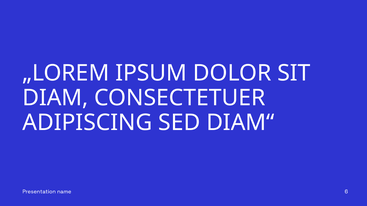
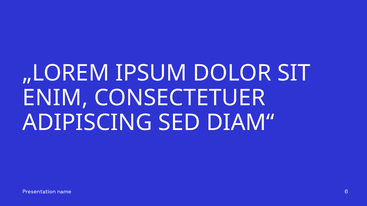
DIAM: DIAM -> ENIM (55, 98)
